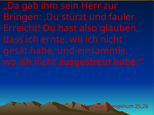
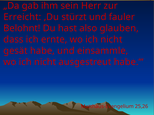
Bringen: Bringen -> Erreicht (22, 17)
Erreicht: Erreicht -> Belohnt (22, 28)
